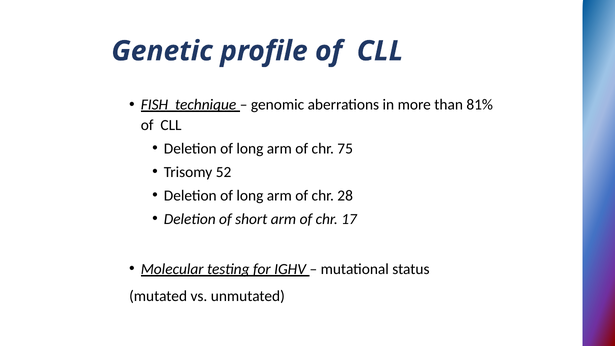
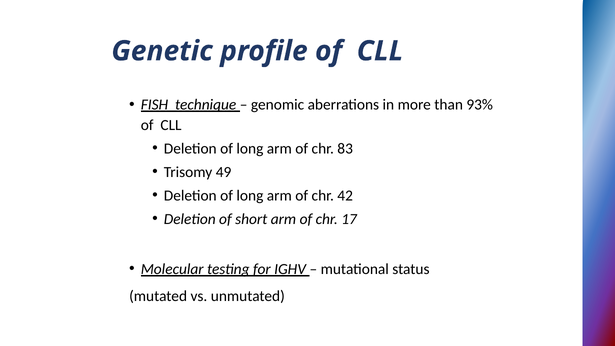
81%: 81% -> 93% (480, 105)
75: 75 -> 83 (345, 149)
52: 52 -> 49 (224, 172)
28: 28 -> 42 (345, 196)
